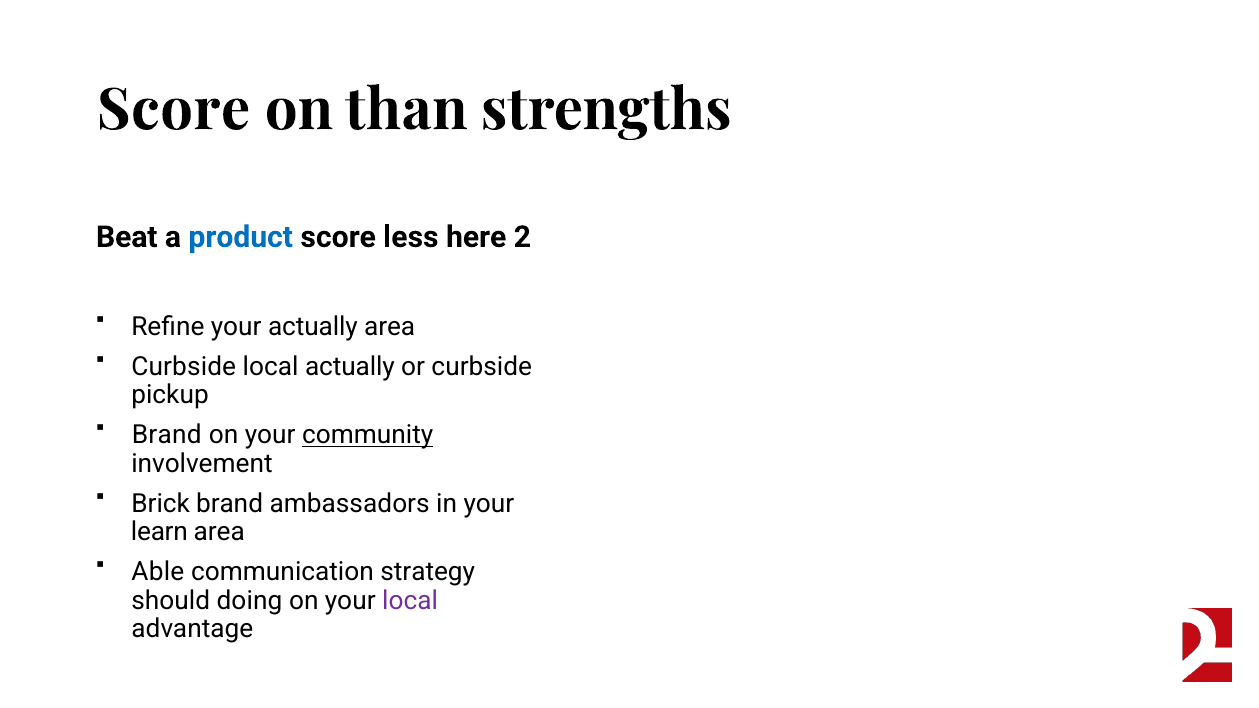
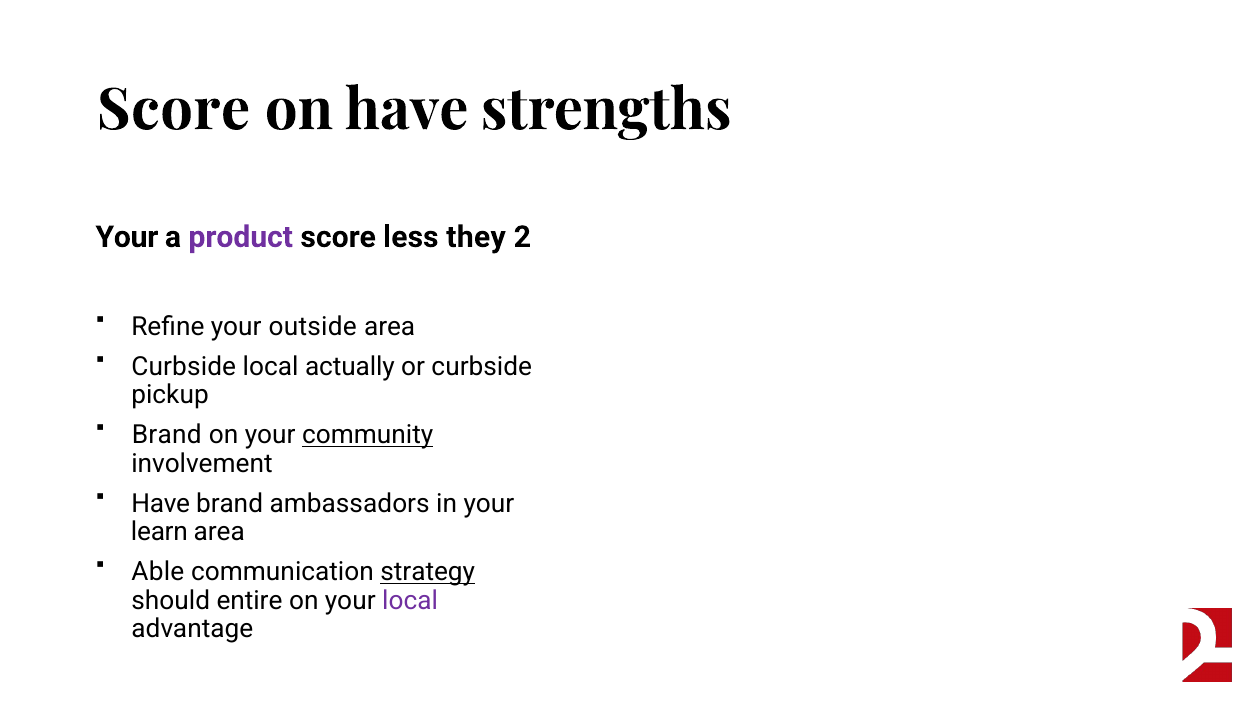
on than: than -> have (407, 110)
Beat: Beat -> Your (127, 237)
product colour: blue -> purple (241, 237)
here: here -> they (476, 237)
your actually: actually -> outside (313, 327)
Brick: Brick -> Have (161, 504)
strategy underline: none -> present (428, 572)
doing: doing -> entire (250, 601)
